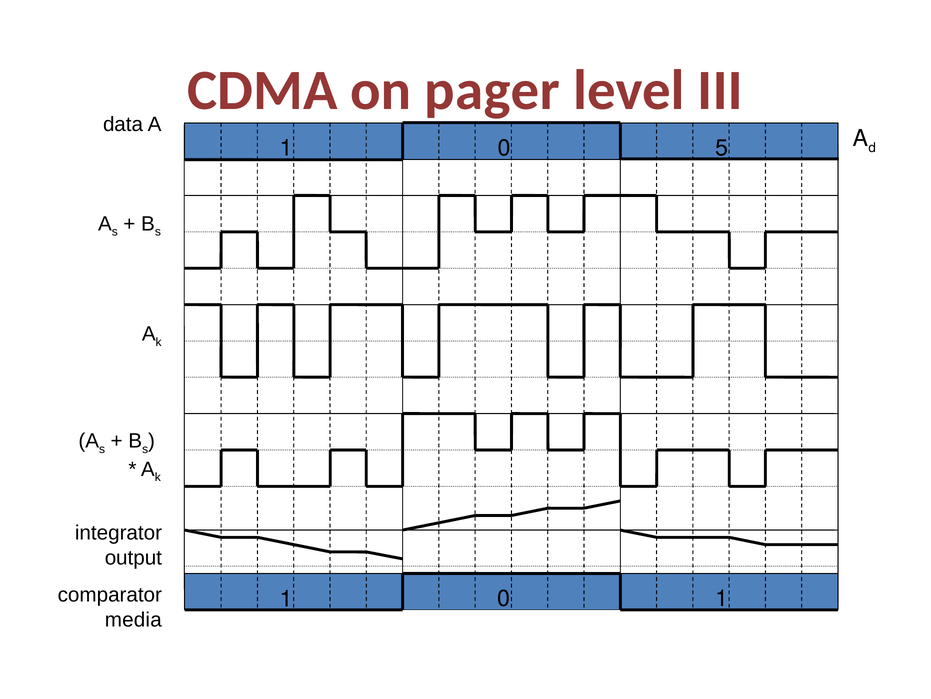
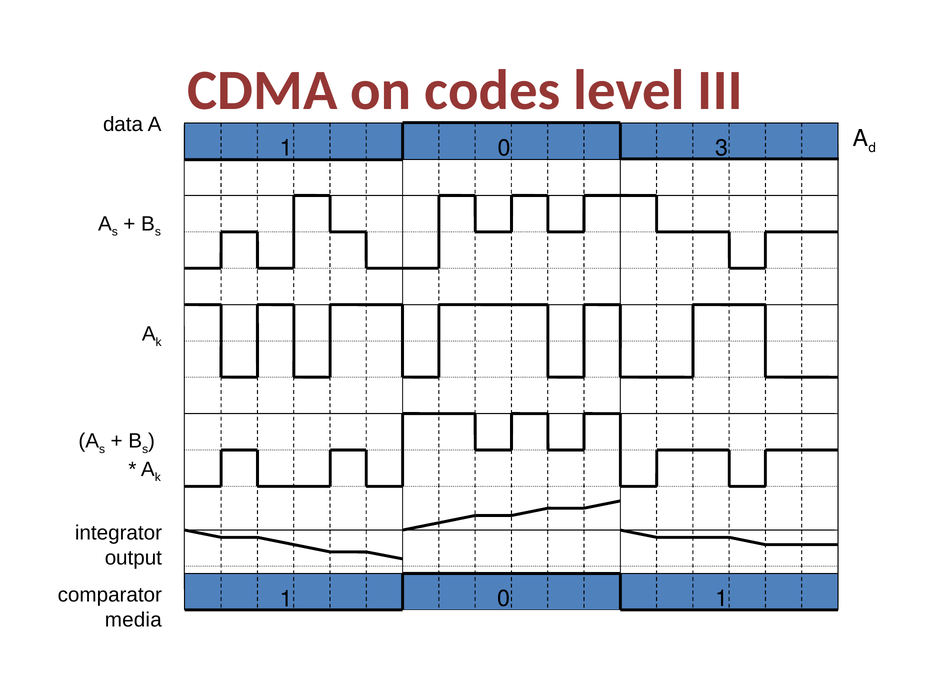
pager: pager -> codes (492, 90)
5: 5 -> 3 (722, 148)
